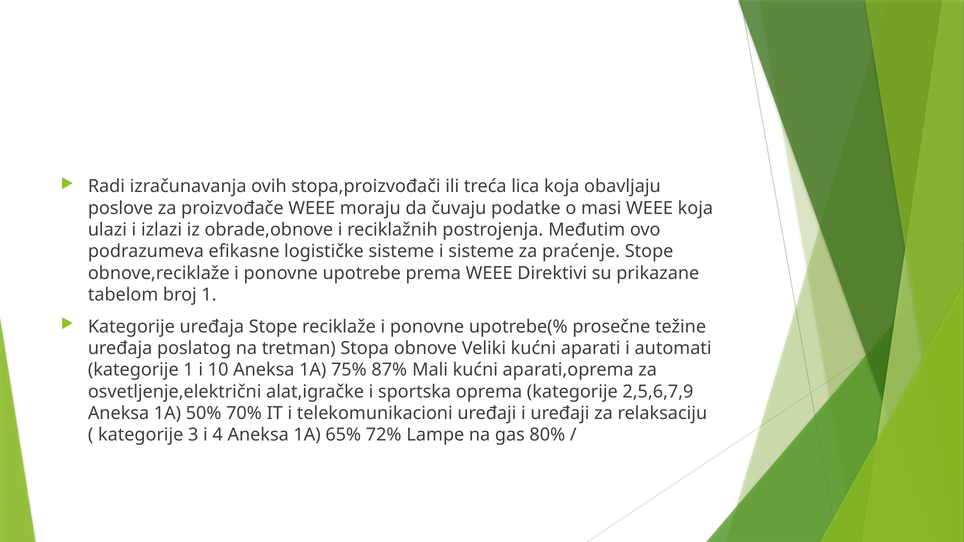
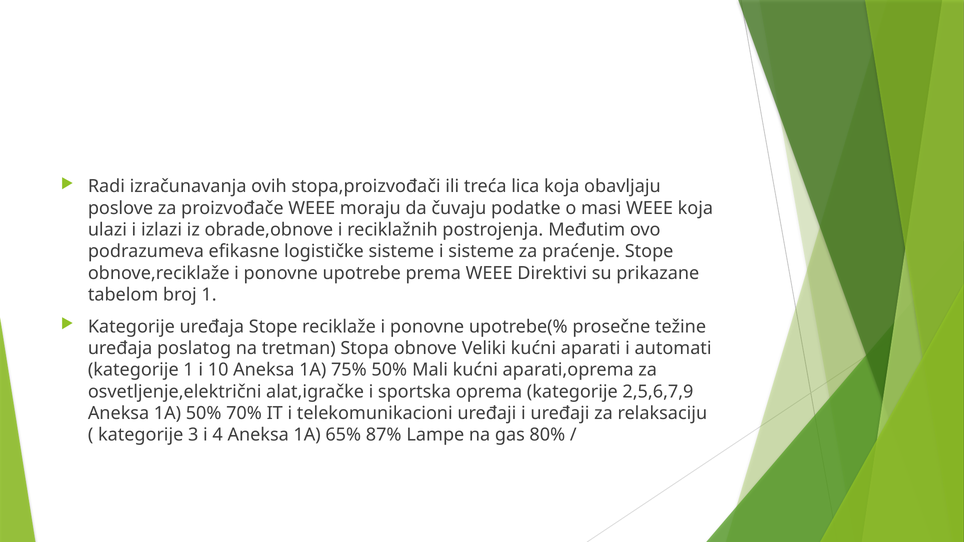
75% 87%: 87% -> 50% (389, 370)
72%: 72% -> 87% (384, 435)
